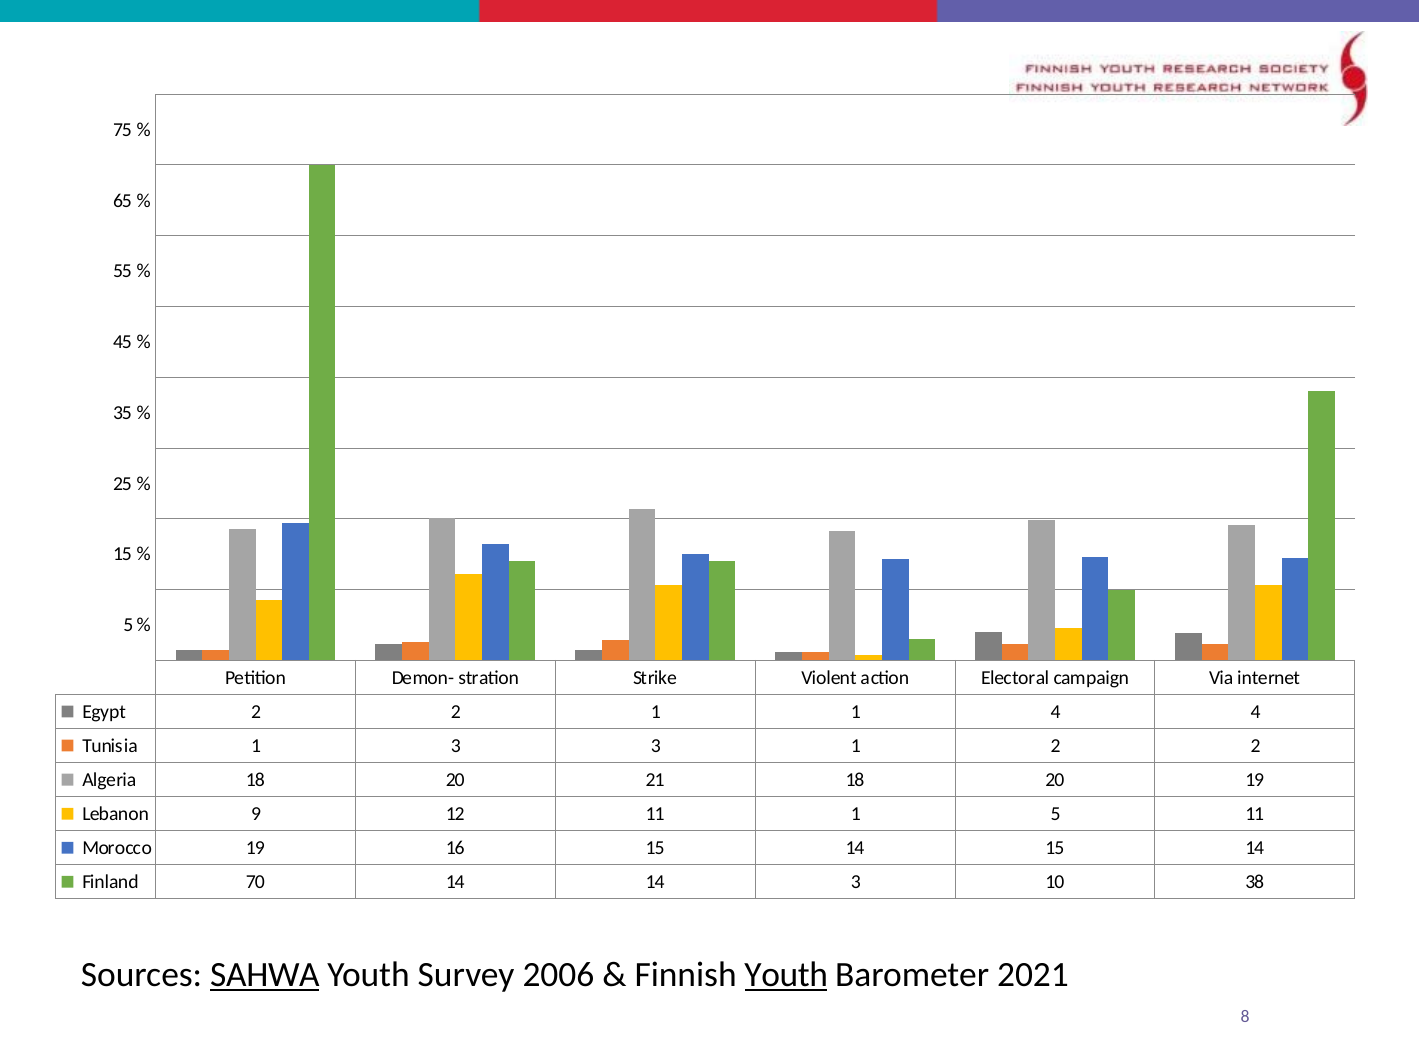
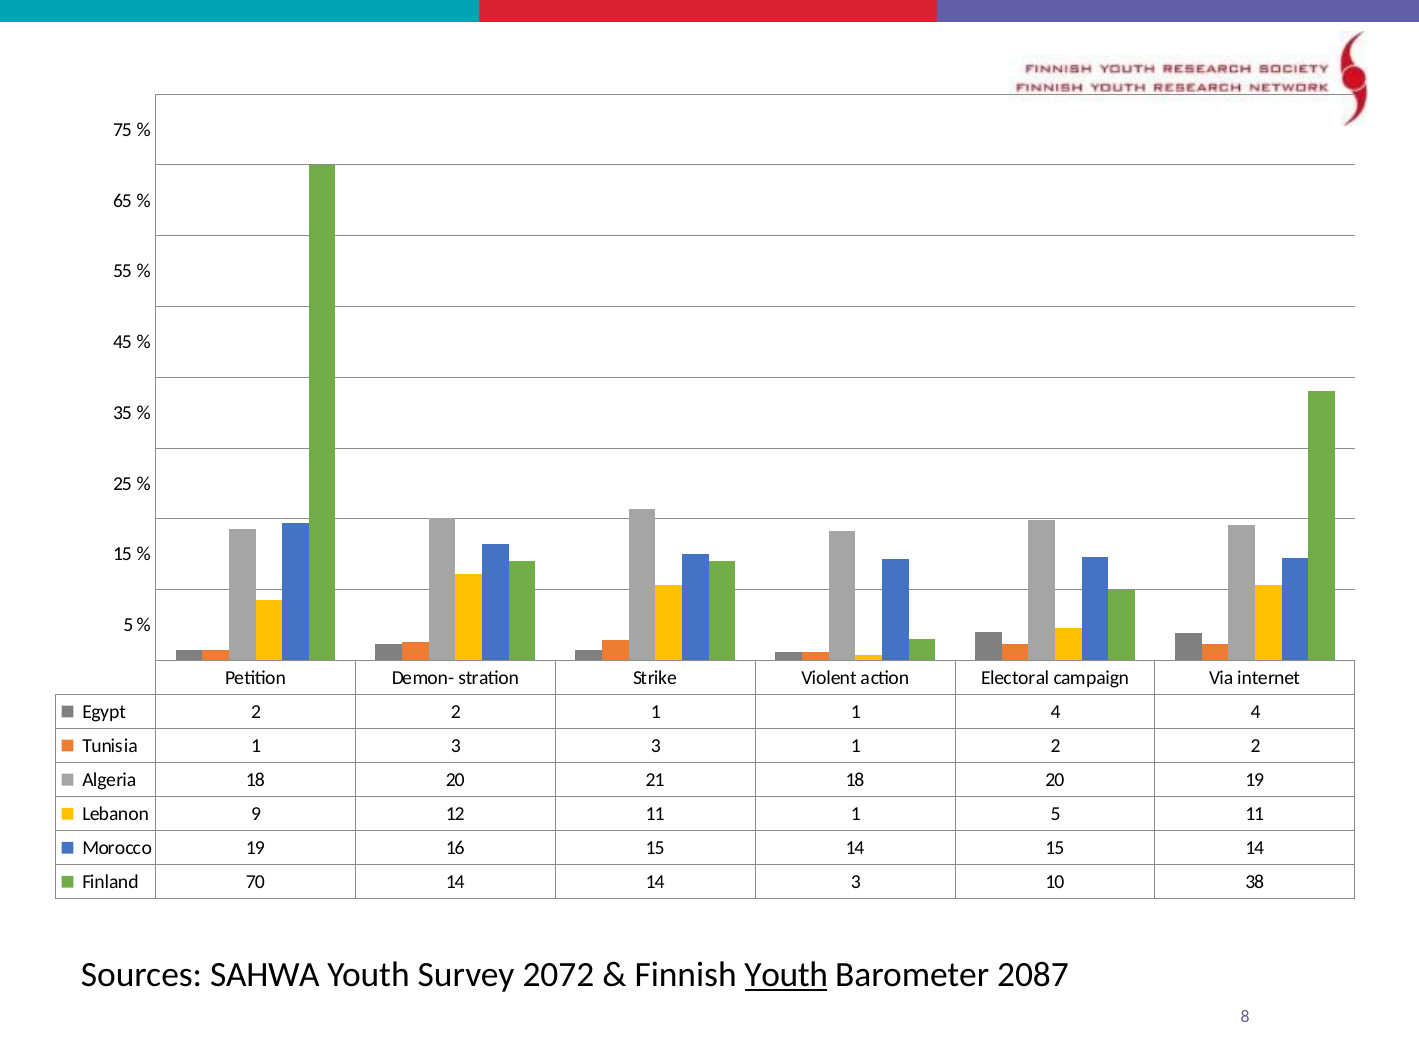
SAHWA underline: present -> none (265, 975)
2006: 2006 -> 2072 (558, 975)
2021: 2021 -> 2087 (1033, 975)
